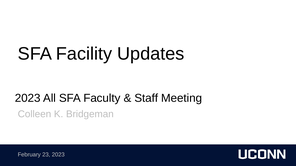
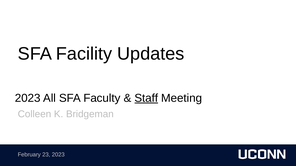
Staff underline: none -> present (146, 98)
